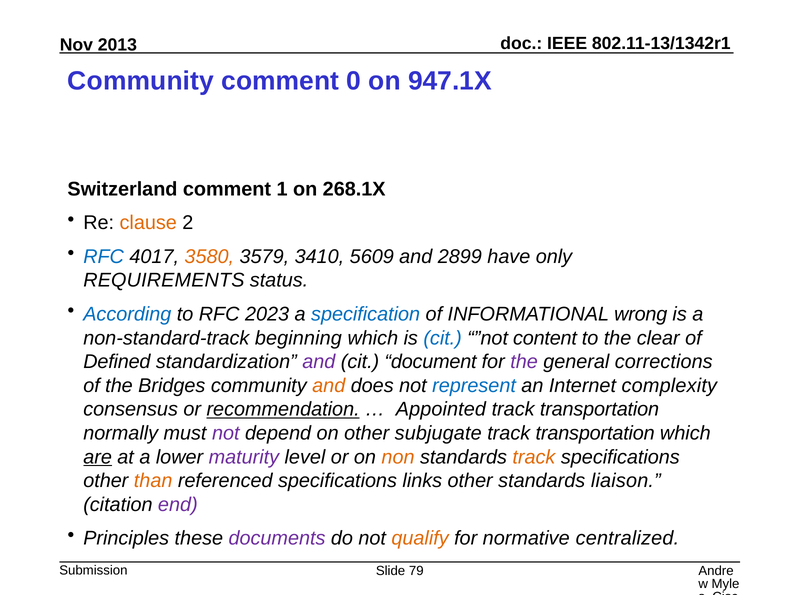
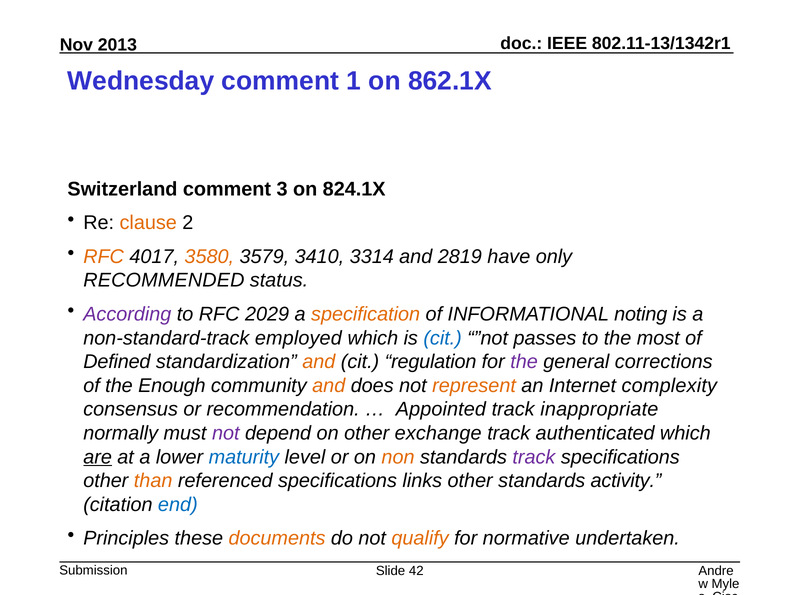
Community: Community -> Wednesday (141, 81)
0: 0 -> 1 (354, 81)
947.1X: 947.1X -> 862.1X (450, 81)
1: 1 -> 3 (282, 189)
268.1X: 268.1X -> 824.1X (354, 189)
RFC colour: blue -> orange (104, 257)
5609: 5609 -> 3314 (372, 257)
2899: 2899 -> 2819 (460, 257)
REQUIREMENTS: REQUIREMENTS -> RECOMMENDED (164, 280)
According colour: blue -> purple (127, 314)
2023: 2023 -> 2029 (267, 314)
specification colour: blue -> orange (366, 314)
wrong: wrong -> noting (641, 314)
beginning: beginning -> employed (298, 338)
content: content -> passes (545, 338)
clear: clear -> most (658, 338)
and colour: purple -> orange (319, 362)
document: document -> regulation (431, 362)
Bridges: Bridges -> Enough (172, 385)
represent colour: blue -> orange (474, 385)
recommendation underline: present -> none (283, 409)
transportation: transportation -> inappropriate (599, 409)
subjugate: subjugate -> exchange (438, 433)
transportation: transportation -> authenticated (595, 433)
maturity colour: purple -> blue (244, 457)
track colour: orange -> purple (534, 457)
liaison: liaison -> activity (626, 481)
end colour: purple -> blue (178, 504)
documents colour: purple -> orange (277, 538)
centralized: centralized -> undertaken (628, 538)
79: 79 -> 42 (416, 570)
